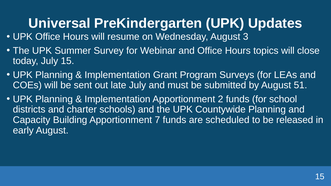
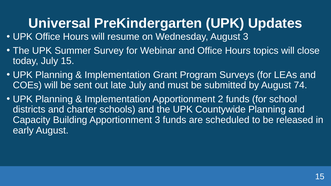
51: 51 -> 74 (300, 85)
Apportionment 7: 7 -> 3 (157, 120)
